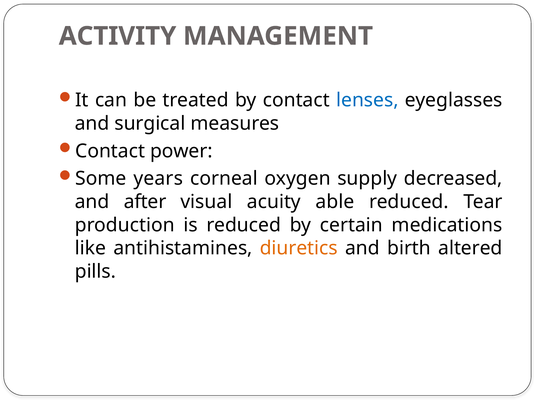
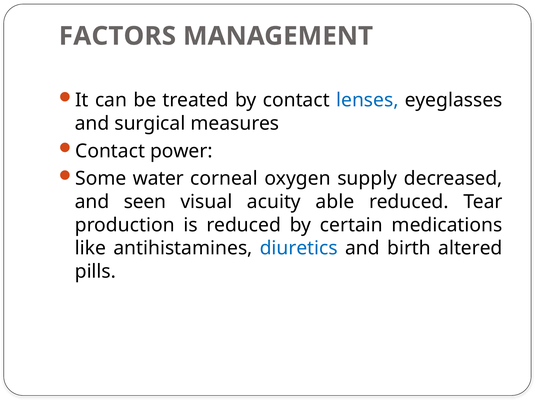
ACTIVITY: ACTIVITY -> FACTORS (117, 36)
years: years -> water (158, 179)
after: after -> seen (145, 202)
diuretics colour: orange -> blue (299, 248)
